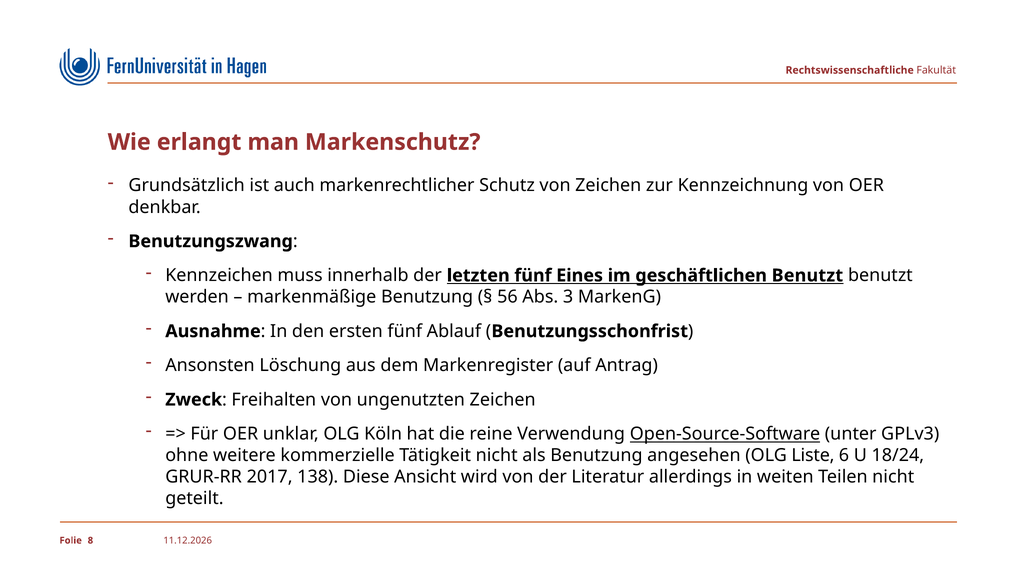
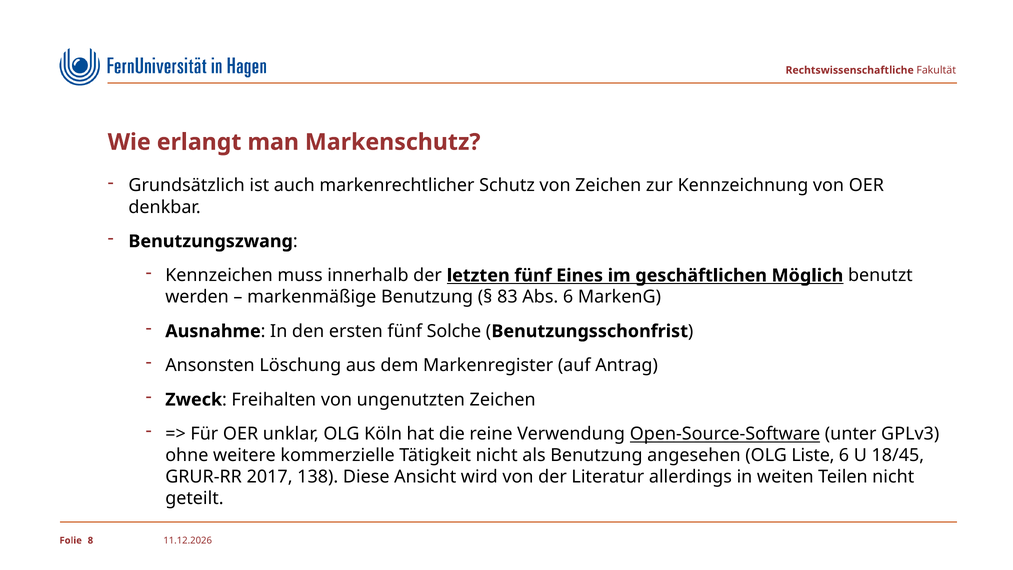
geschäftlichen Benutzt: Benutzt -> Möglich (807, 275)
56: 56 -> 83 (507, 297)
Abs 3: 3 -> 6 (568, 297)
Ablauf: Ablauf -> Solche (454, 331)
18/24: 18/24 -> 18/45 (898, 455)
